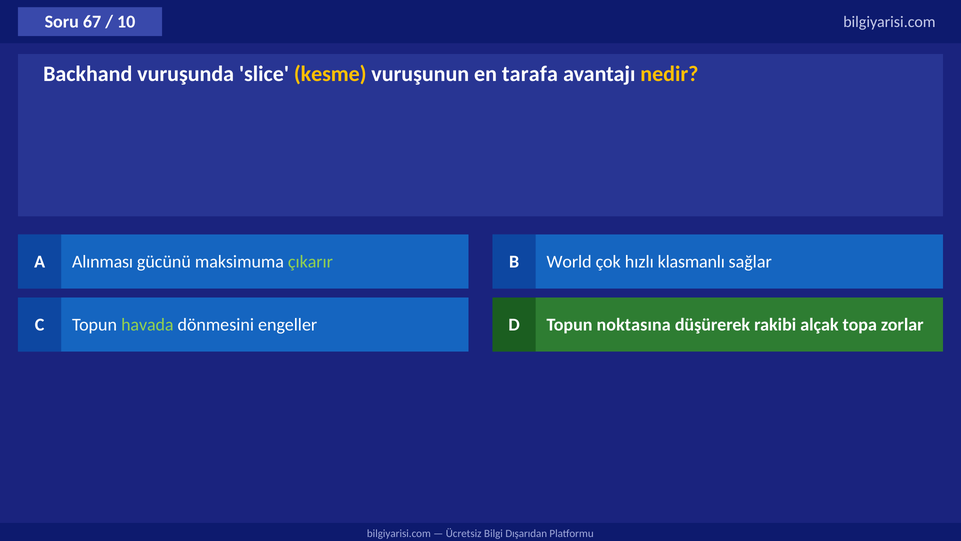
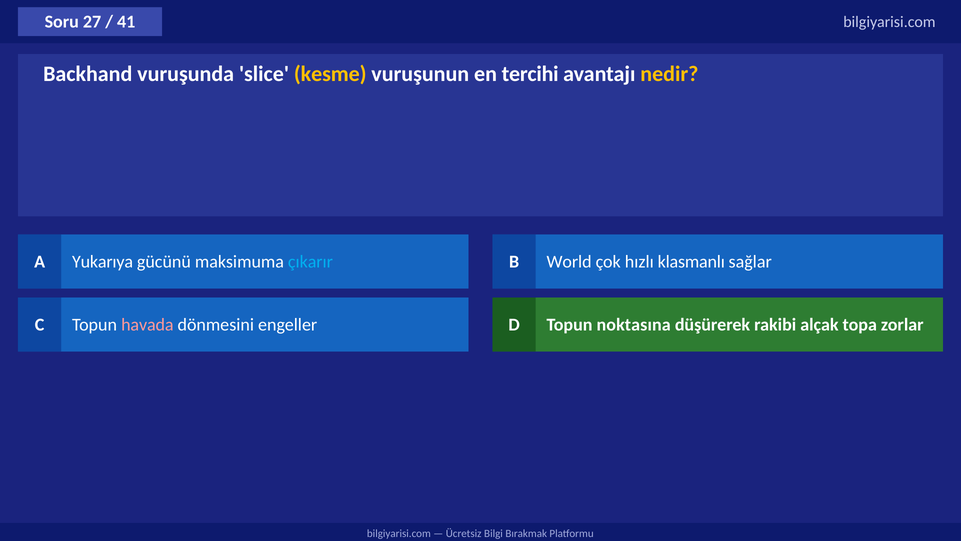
67: 67 -> 27 (92, 22)
10: 10 -> 41 (126, 22)
tarafa: tarafa -> tercihi (530, 74)
Alınması: Alınması -> Yukarıya (103, 262)
çıkarır colour: light green -> light blue (310, 262)
havada colour: light green -> pink (147, 325)
Dışarıdan: Dışarıdan -> Bırakmak (526, 533)
